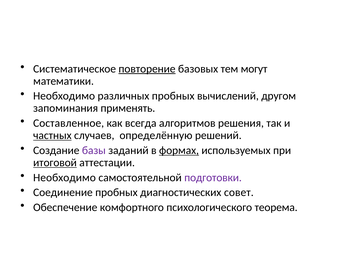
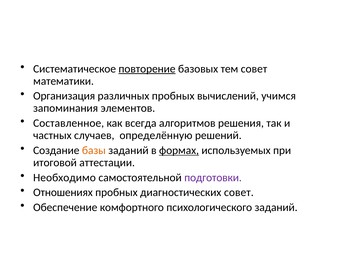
тем могут: могут -> совет (254, 69)
Необходимо: Необходимо -> Организация (64, 96)
другом: другом -> учимся (279, 96)
применять: применять -> элементов (128, 108)
частных underline: present -> none (52, 135)
базы colour: purple -> orange (94, 150)
итоговой underline: present -> none (55, 163)
Соединение: Соединение -> Отношениях (63, 192)
психологического теорема: теорема -> заданий (276, 207)
